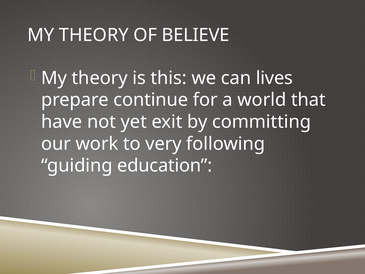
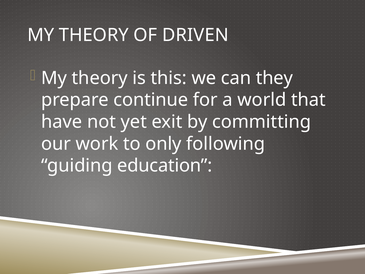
BELIEVE: BELIEVE -> DRIVEN (195, 35)
lives: lives -> they (274, 78)
very: very -> only (163, 144)
